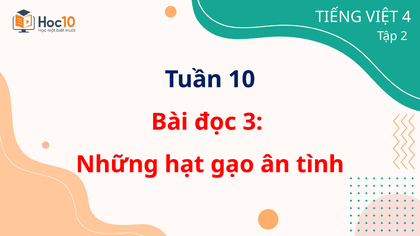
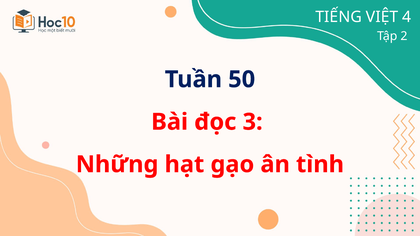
10: 10 -> 50 (242, 80)
